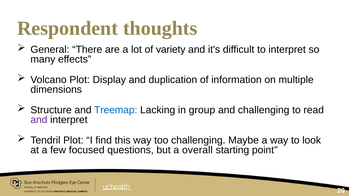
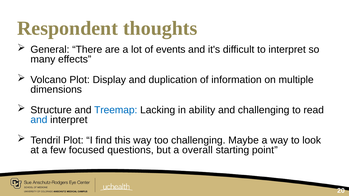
variety: variety -> events (171, 50)
group: group -> ability (202, 110)
and colour: purple -> blue (39, 120)
